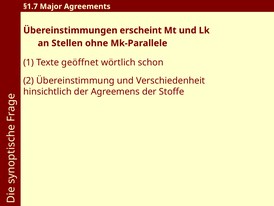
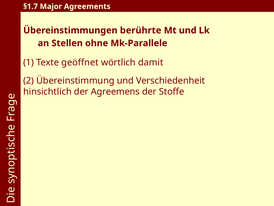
erscheint: erscheint -> berührte (141, 30)
schon: schon -> damit (151, 62)
